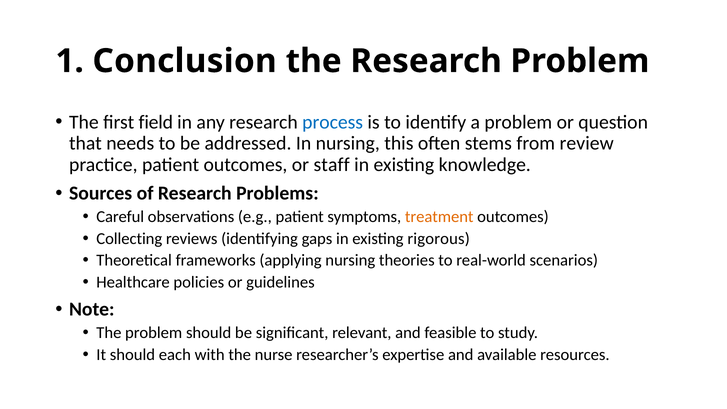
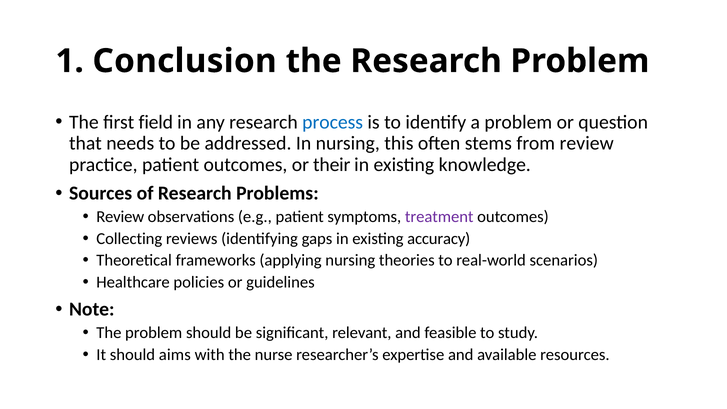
staff: staff -> their (332, 165)
Careful: Careful -> Review (120, 217)
treatment colour: orange -> purple (439, 217)
rigorous: rigorous -> accuracy (439, 239)
each: each -> aims (175, 354)
